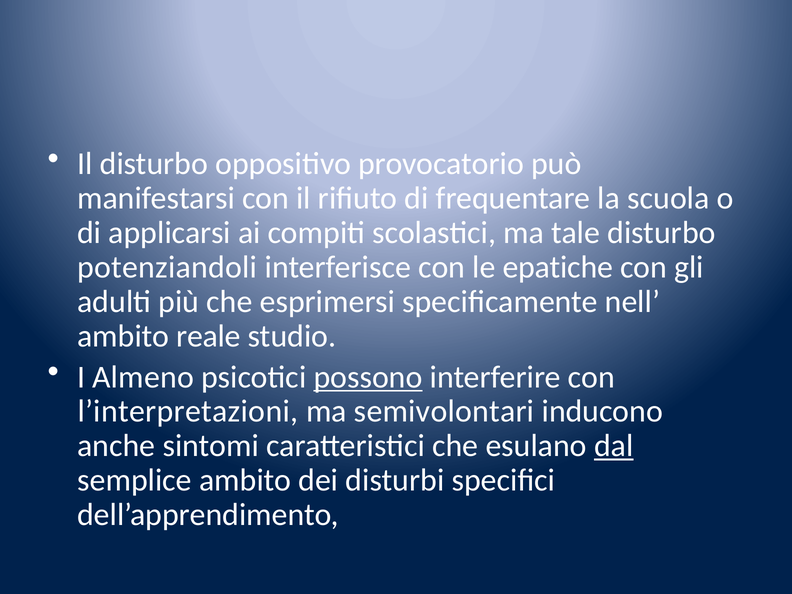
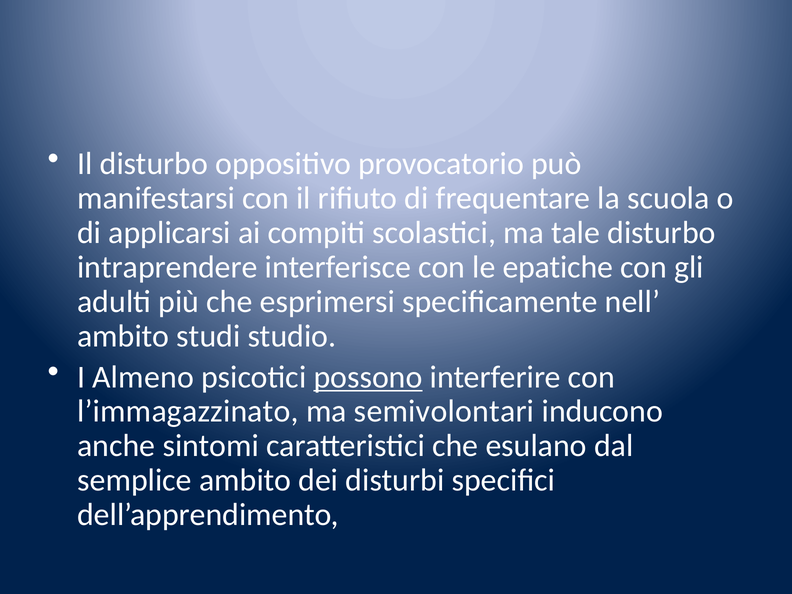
potenziandoli: potenziandoli -> intraprendere (167, 267)
reale: reale -> studi (208, 336)
l’interpretazioni: l’interpretazioni -> l’immagazzinato (188, 411)
dal underline: present -> none (614, 446)
